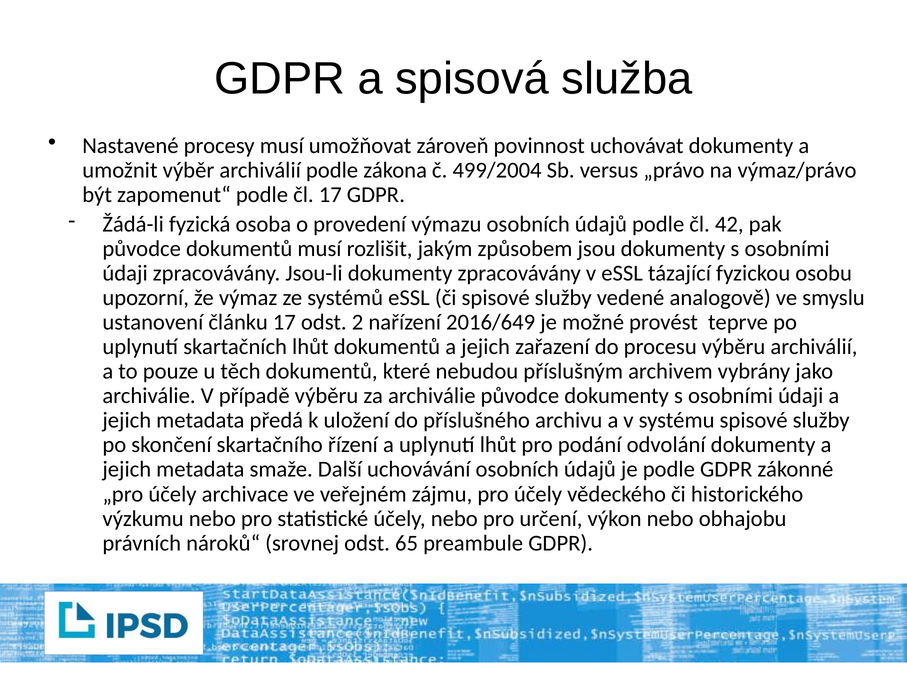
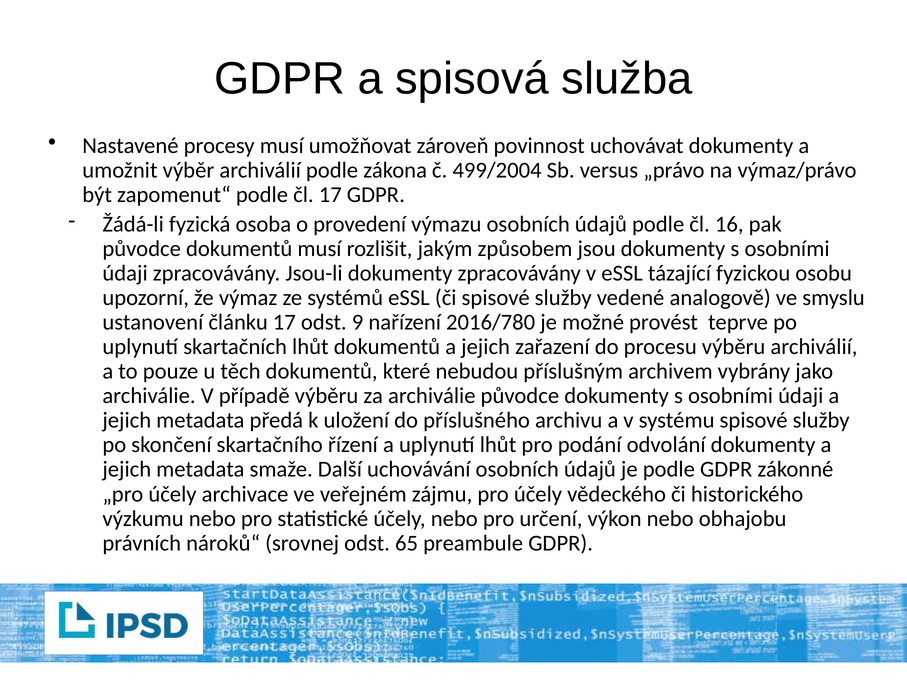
42: 42 -> 16 (729, 224)
2: 2 -> 9 (358, 322)
2016/649: 2016/649 -> 2016/780 (491, 322)
